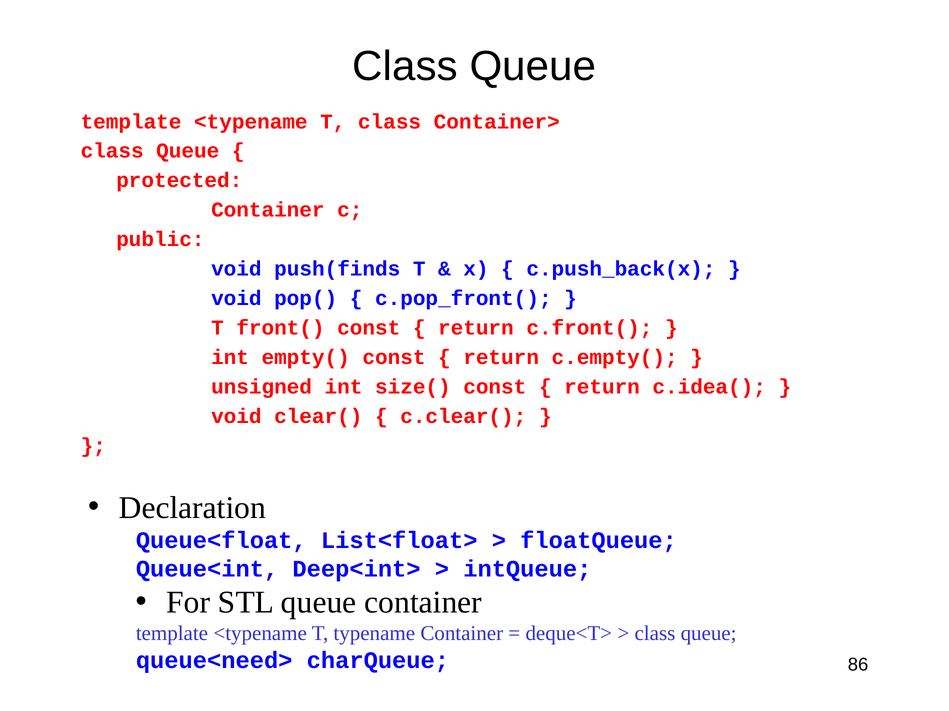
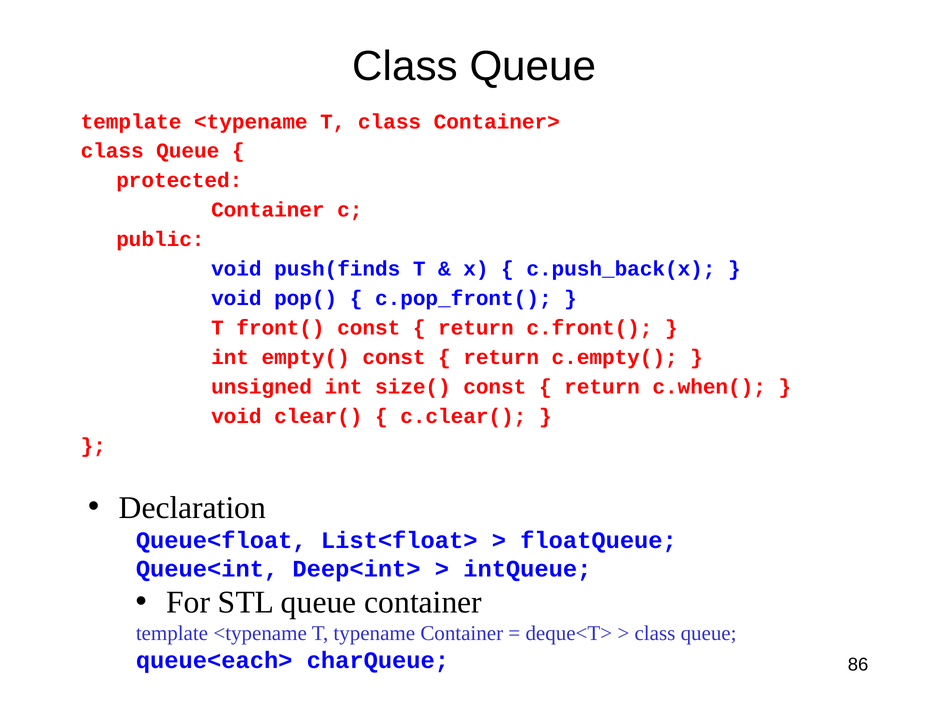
c.idea(: c.idea( -> c.when( (709, 387)
queue<need>: queue<need> -> queue<each> (214, 661)
